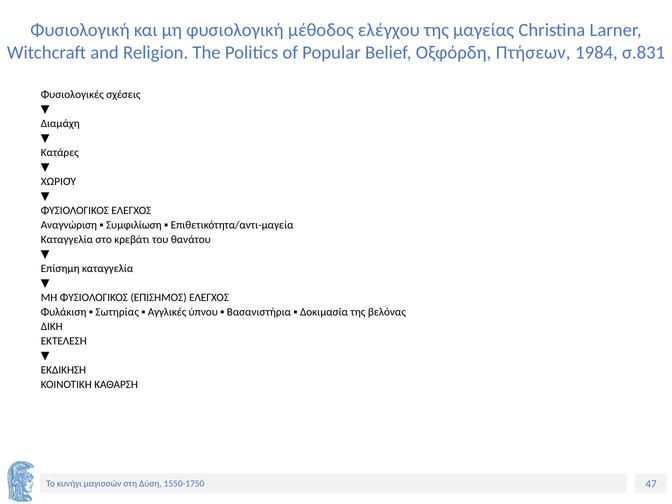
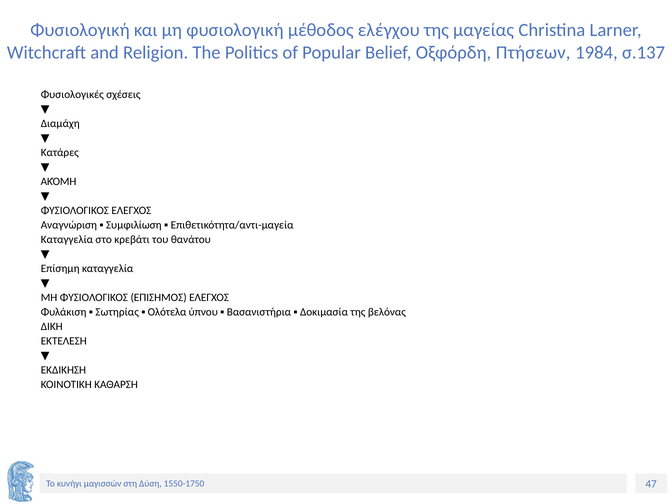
σ.831: σ.831 -> σ.137 (644, 52)
ΧΩΡΙΟΎ: ΧΩΡΙΟΎ -> ΑΚΌΜΗ (59, 182)
Αγγλικές: Αγγλικές -> Ολότελα (167, 312)
